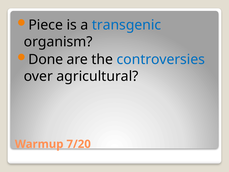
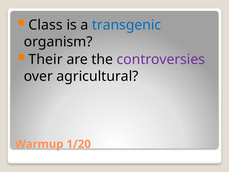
Piece: Piece -> Class (46, 25)
Done: Done -> Their (46, 59)
controversies colour: blue -> purple (161, 59)
7/20: 7/20 -> 1/20 (79, 144)
